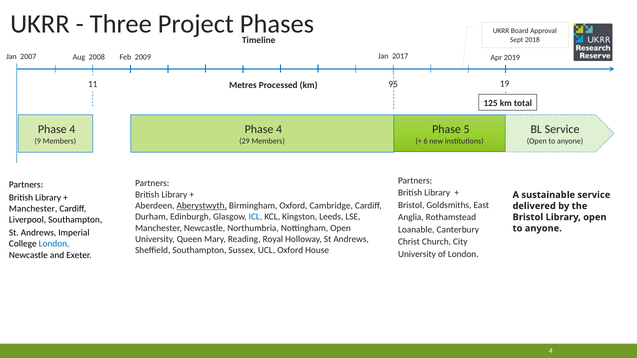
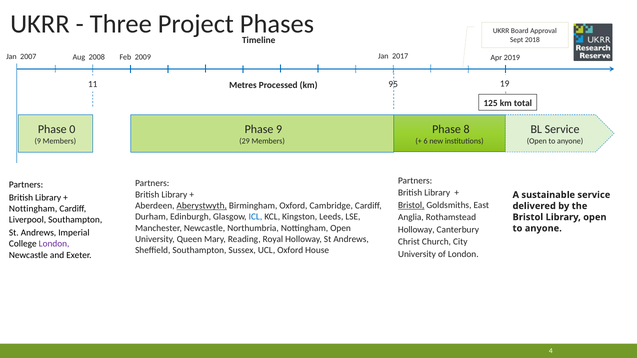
5: 5 -> 8 (467, 129)
4: 4 -> 0 (72, 130)
4: 4 -> 9 (279, 130)
Bristol underline: none -> present (411, 205)
Manchester: Manchester -> Nottingham (33, 209)
Loanable: Loanable -> Holloway (416, 230)
London colour: blue -> purple (54, 244)
